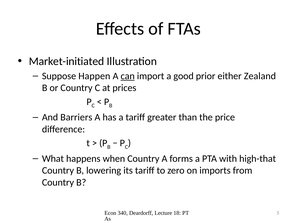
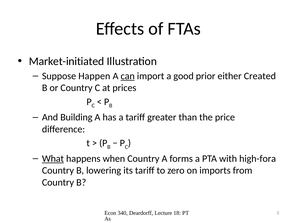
Zealand: Zealand -> Created (260, 76)
Barriers: Barriers -> Building (76, 117)
What underline: none -> present (53, 158)
high-that: high-that -> high-fora (258, 158)
